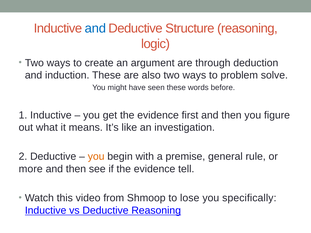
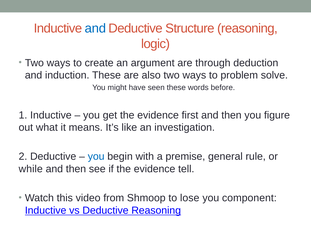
you colour: orange -> blue (96, 157)
more: more -> while (31, 169)
specifically: specifically -> component (249, 198)
